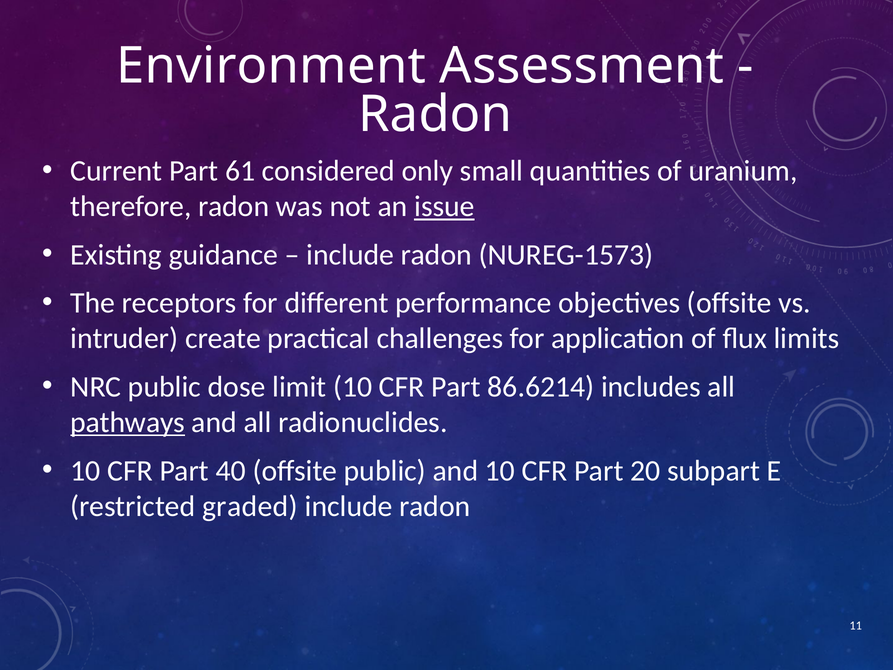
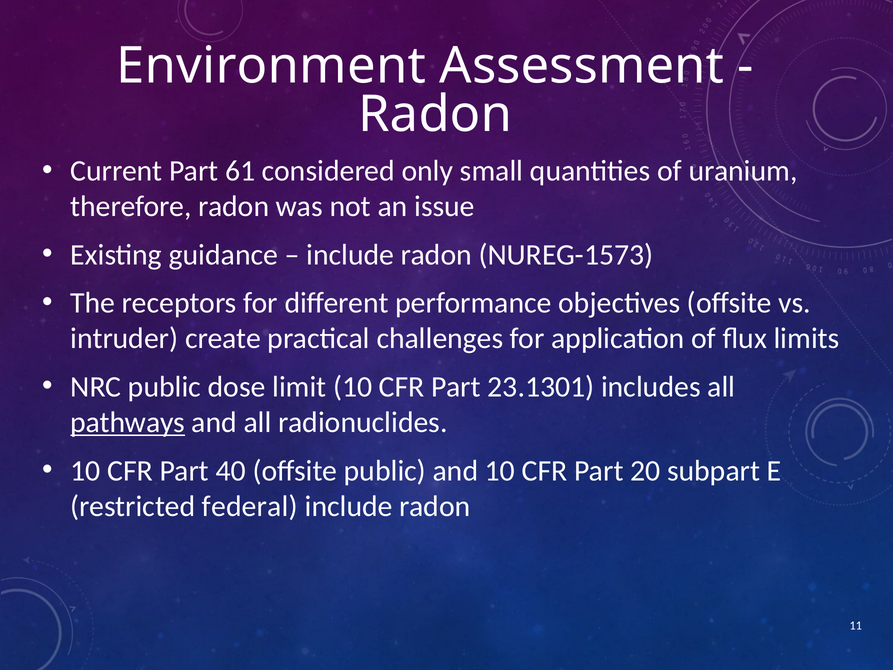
issue underline: present -> none (444, 207)
86.6214: 86.6214 -> 23.1301 (541, 387)
graded: graded -> federal (250, 506)
